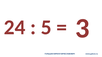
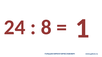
5: 5 -> 8 (46, 27)
3: 3 -> 1 (82, 28)
